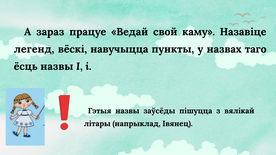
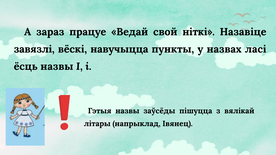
каму: каму -> ніткі (199, 32)
легенд: легенд -> завязлі (34, 49)
таго: таго -> ласі (256, 49)
